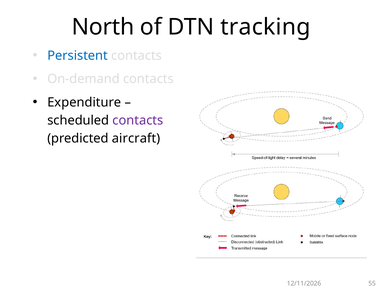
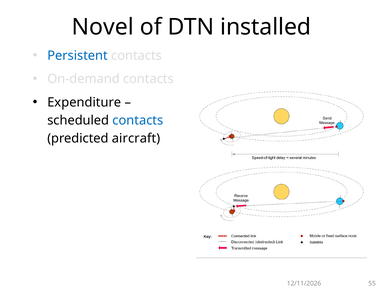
North: North -> Novel (103, 27)
tracking: tracking -> installed (266, 27)
contacts colour: purple -> blue (138, 120)
